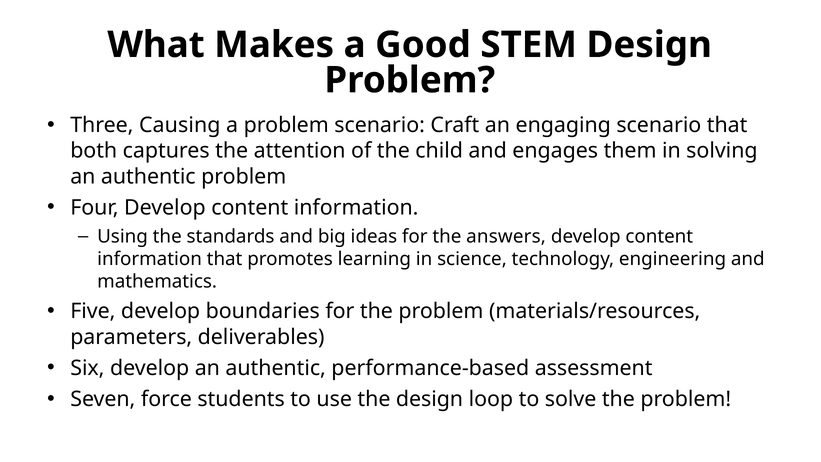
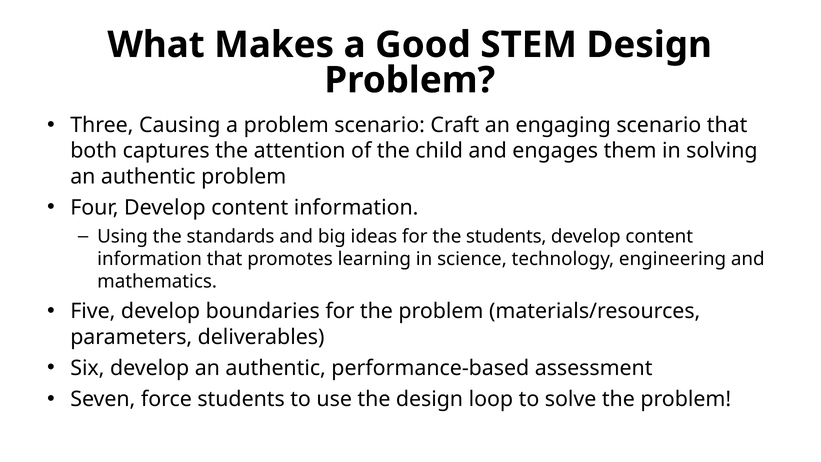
the answers: answers -> students (506, 236)
